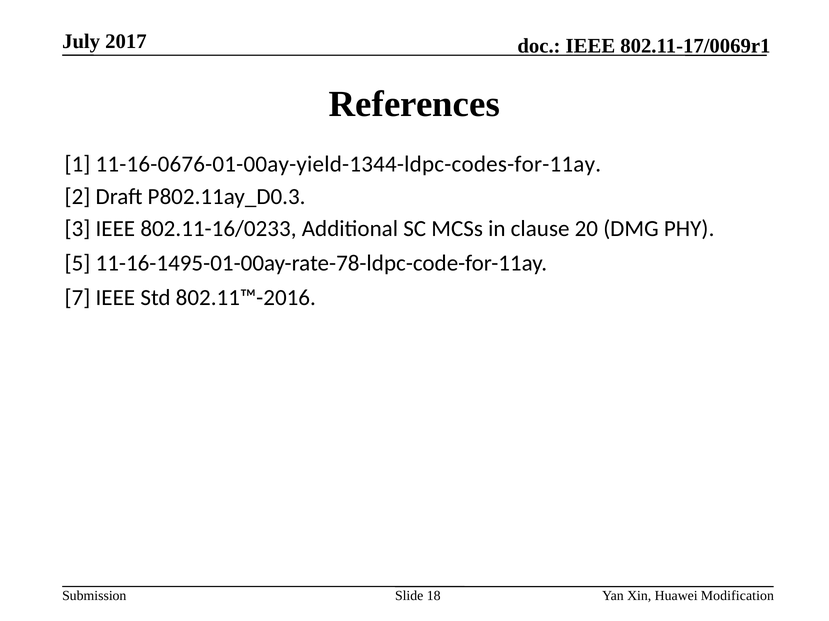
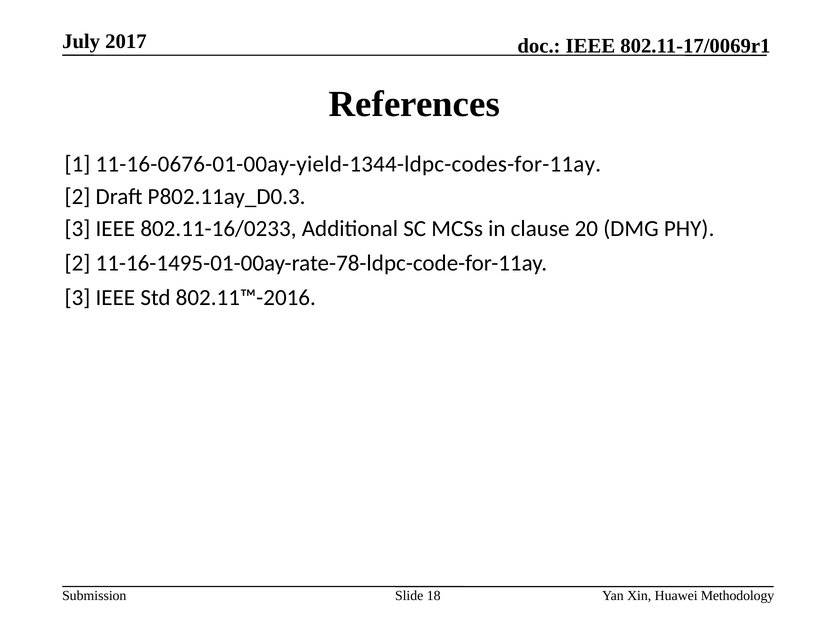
5: 5 -> 2 (77, 264)
7: 7 -> 3 (77, 298)
Modification: Modification -> Methodology (738, 596)
